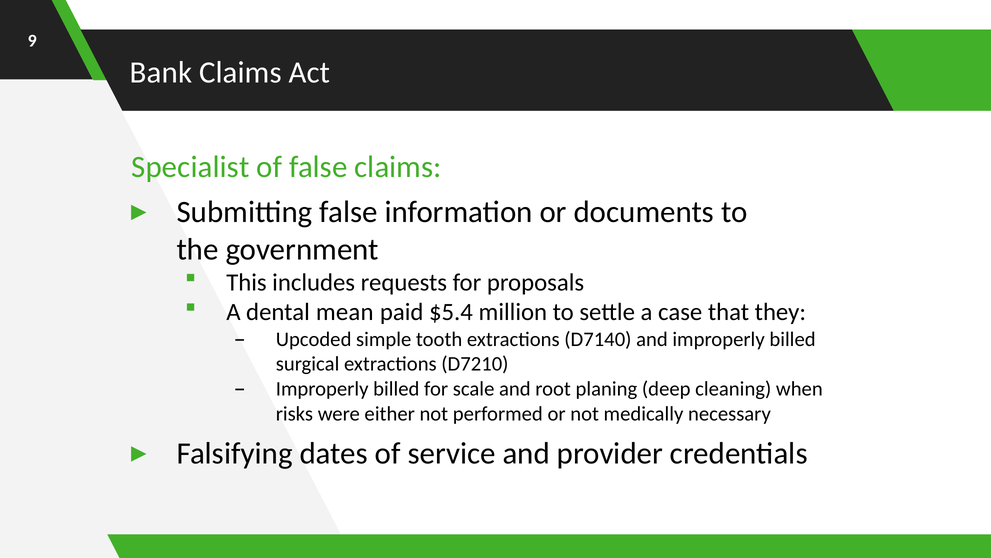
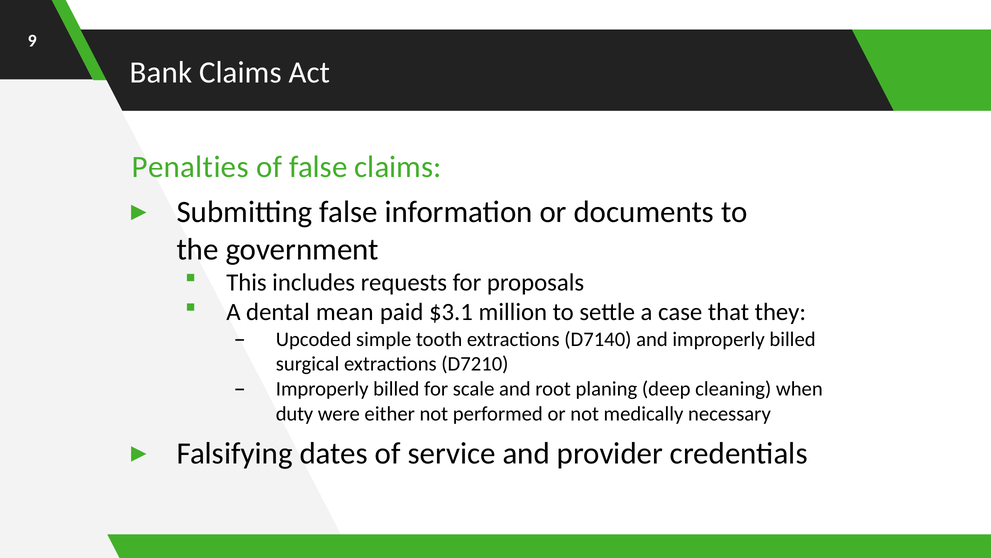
Specialist: Specialist -> Penalties (190, 167)
$5.4: $5.4 -> $3.1 (451, 312)
risks: risks -> duty (295, 413)
